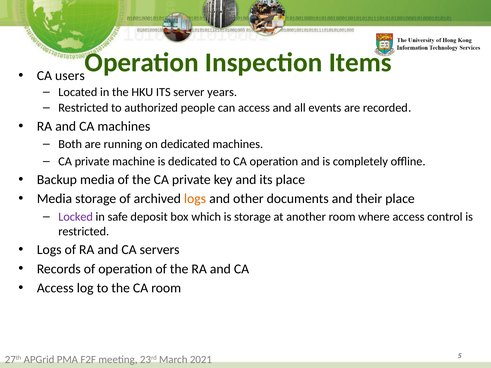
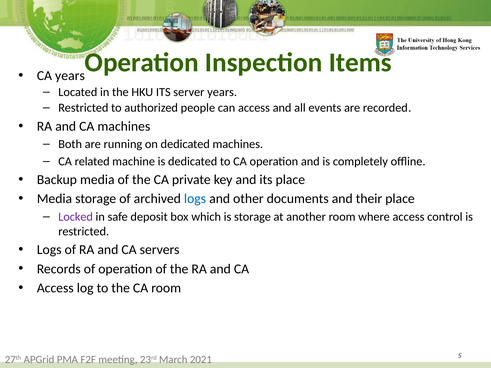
CA users: users -> years (70, 76)
private: private -> related (92, 161)
logs colour: orange -> blue (195, 199)
